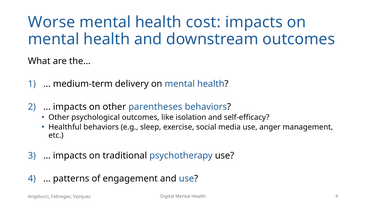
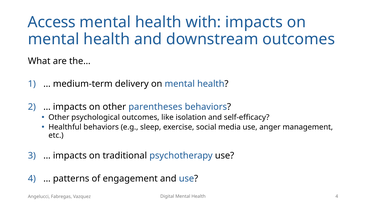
Worse: Worse -> Access (52, 22)
cost: cost -> with (203, 22)
